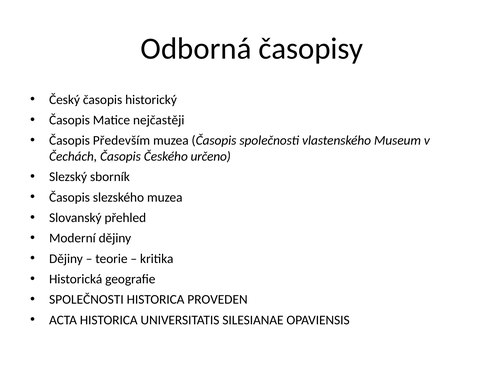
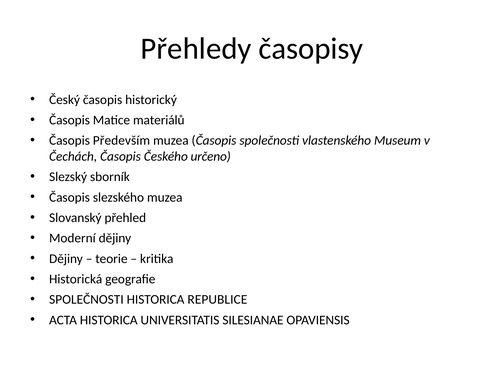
Odborná: Odborná -> Přehledy (196, 49)
nejčastěji: nejčastěji -> materiálů (159, 120)
PROVEDEN: PROVEDEN -> REPUBLICE (217, 300)
